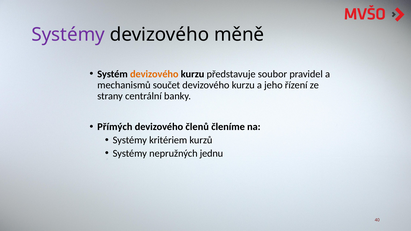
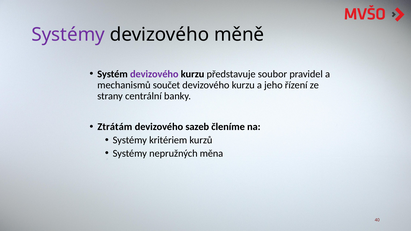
devizového colour: orange -> purple (154, 74)
Přímých: Přímých -> Ztrátám (115, 127)
členů: členů -> sazeb (197, 127)
jednu: jednu -> měna (211, 153)
